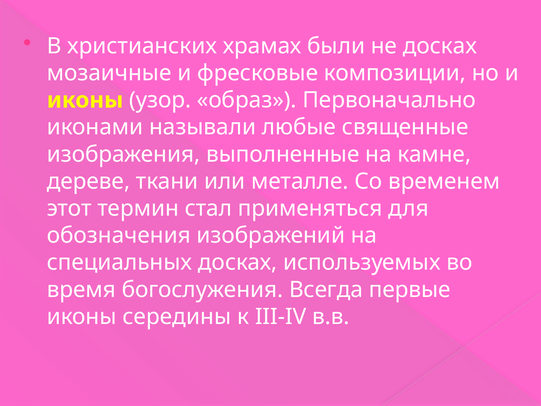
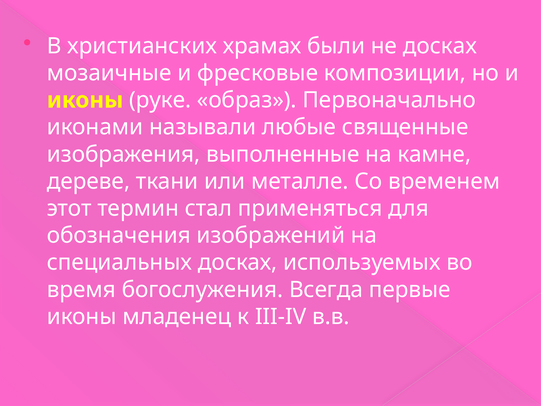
узор: узор -> руке (160, 100)
середины: середины -> младенец (177, 316)
